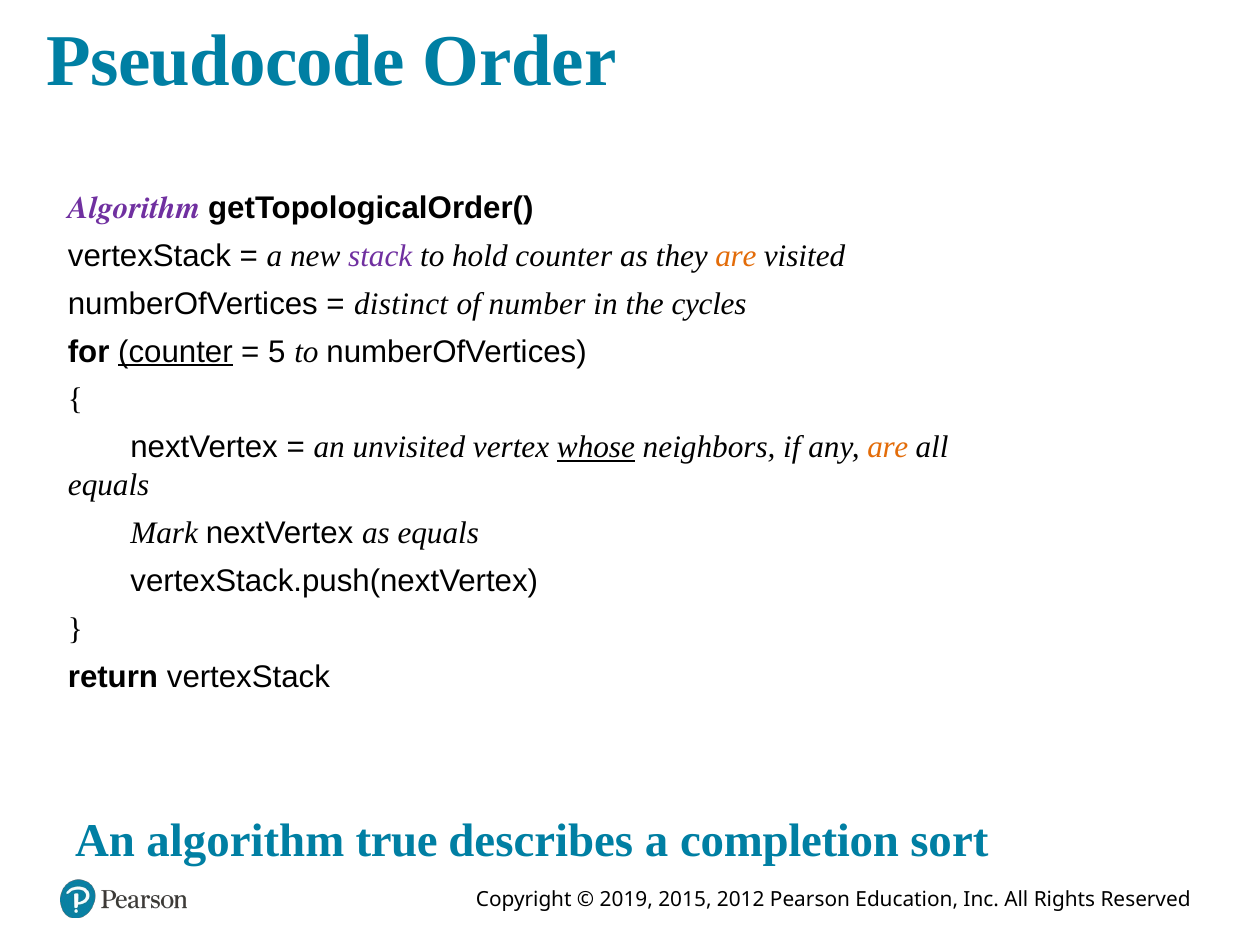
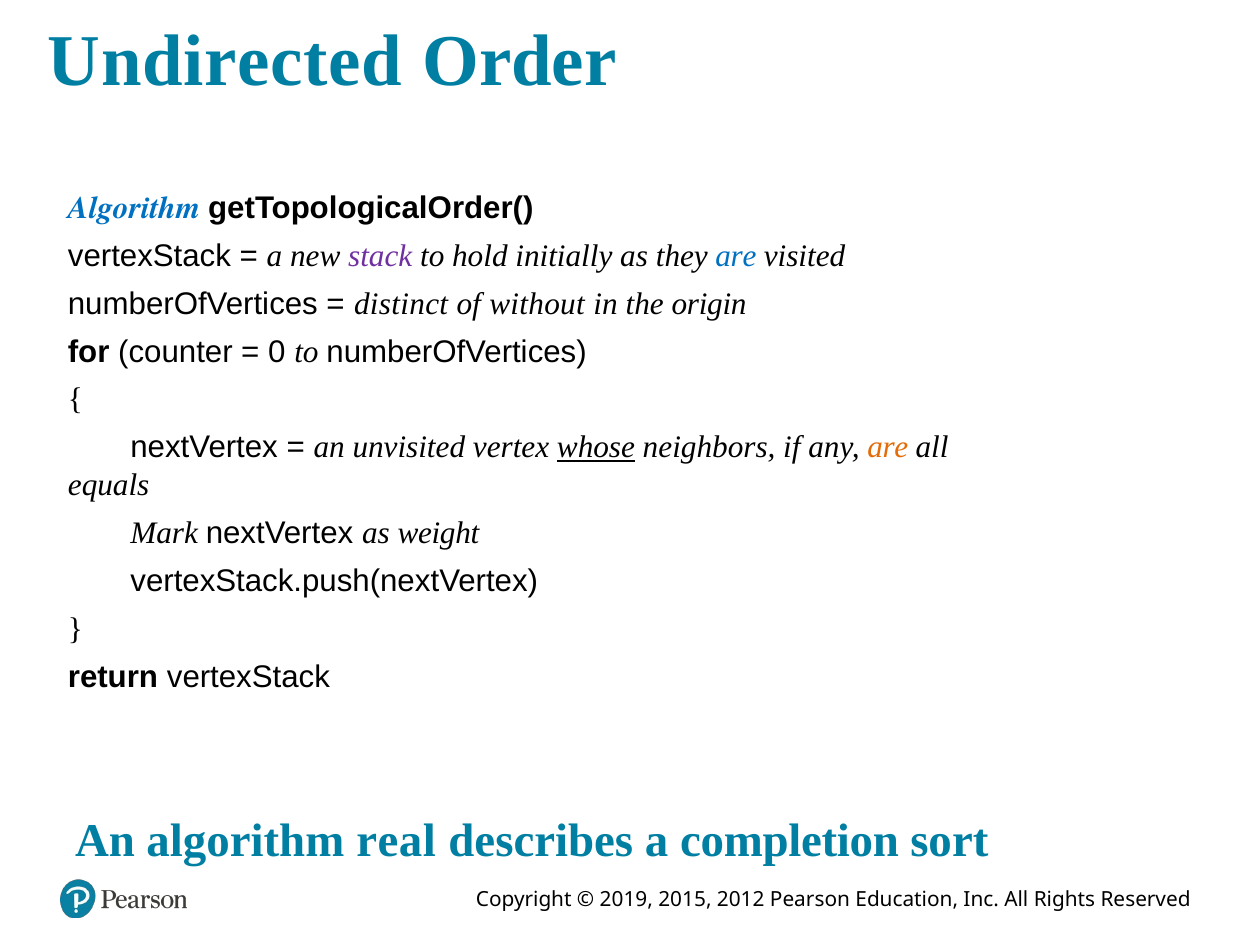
Pseudocode: Pseudocode -> Undirected (225, 61)
Algorithm colour: purple -> blue (134, 208)
hold counter: counter -> initially (564, 256)
are colour: orange -> blue (736, 256)
number: number -> without (537, 304)
cycles: cycles -> origin (709, 304)
counter underline: present -> none (175, 351)
5: 5 -> 0 (277, 351)
as equals: equals -> weight (438, 533)
true: true -> real (396, 841)
